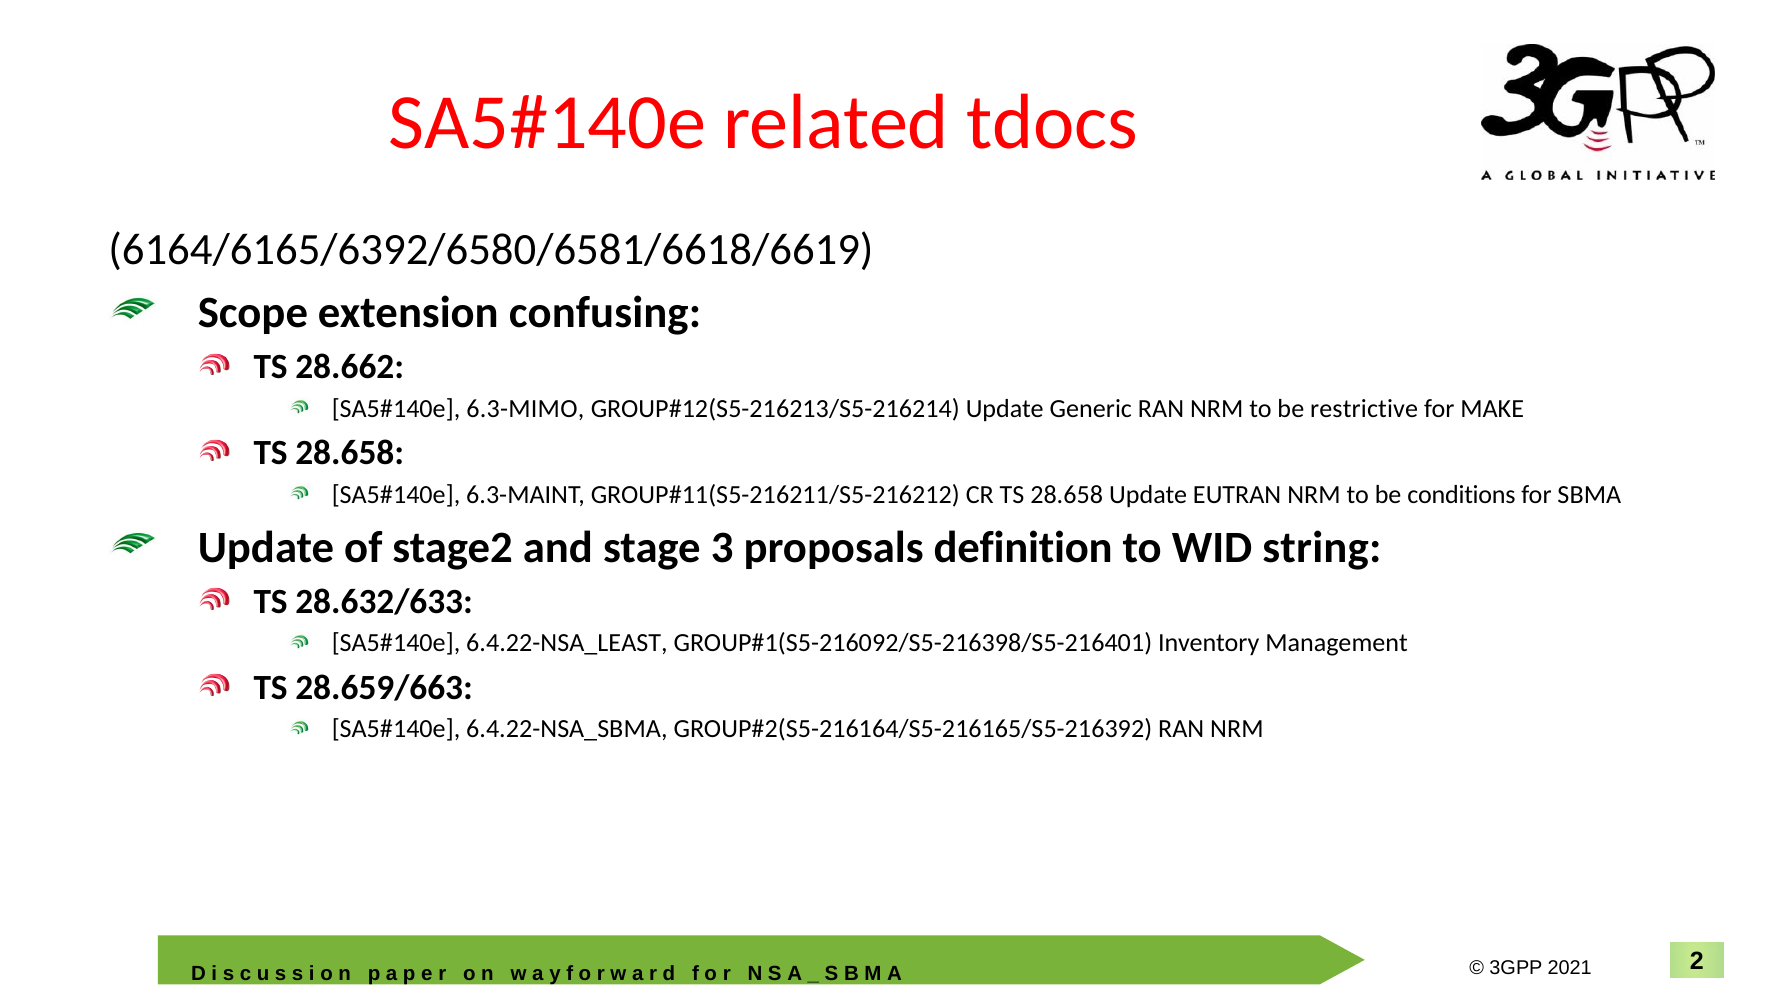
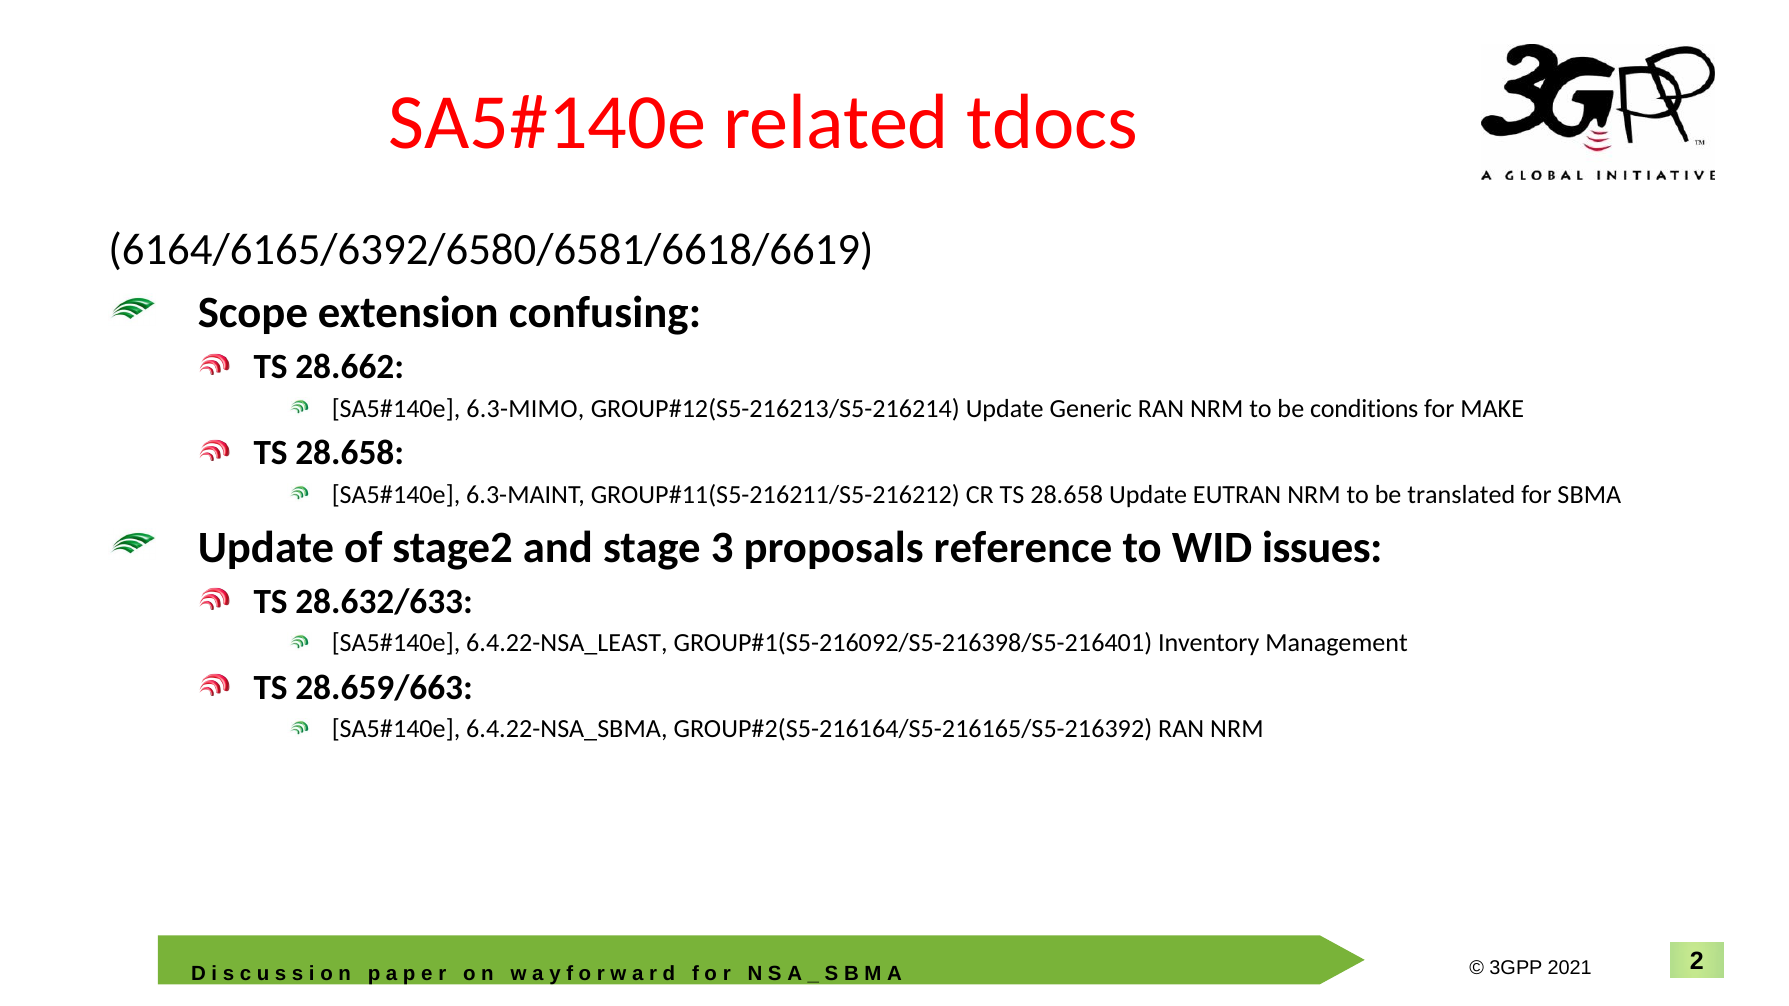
restrictive: restrictive -> conditions (1364, 409)
conditions: conditions -> translated (1461, 495)
definition: definition -> reference (1023, 547)
string: string -> issues (1322, 547)
